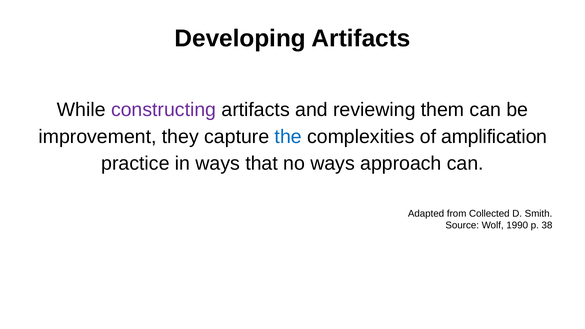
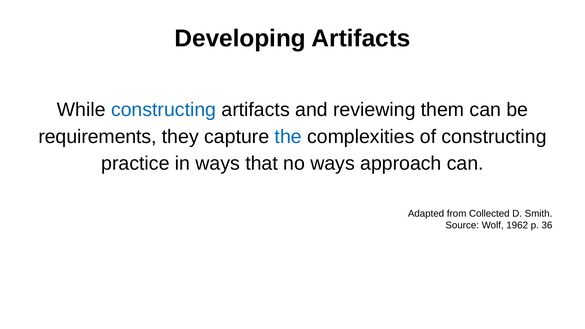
constructing colour: purple -> blue (164, 110)
improvement: improvement -> requirements (98, 137)
of amplification: amplification -> constructing (494, 137)
1990: 1990 -> 1962 (517, 225)
38: 38 -> 36 (547, 225)
